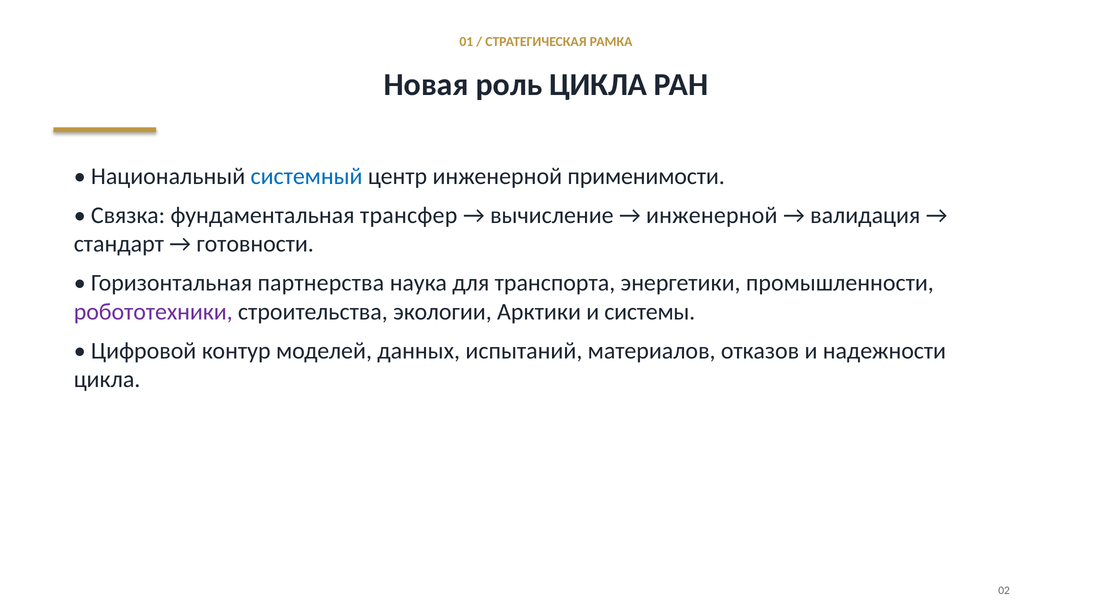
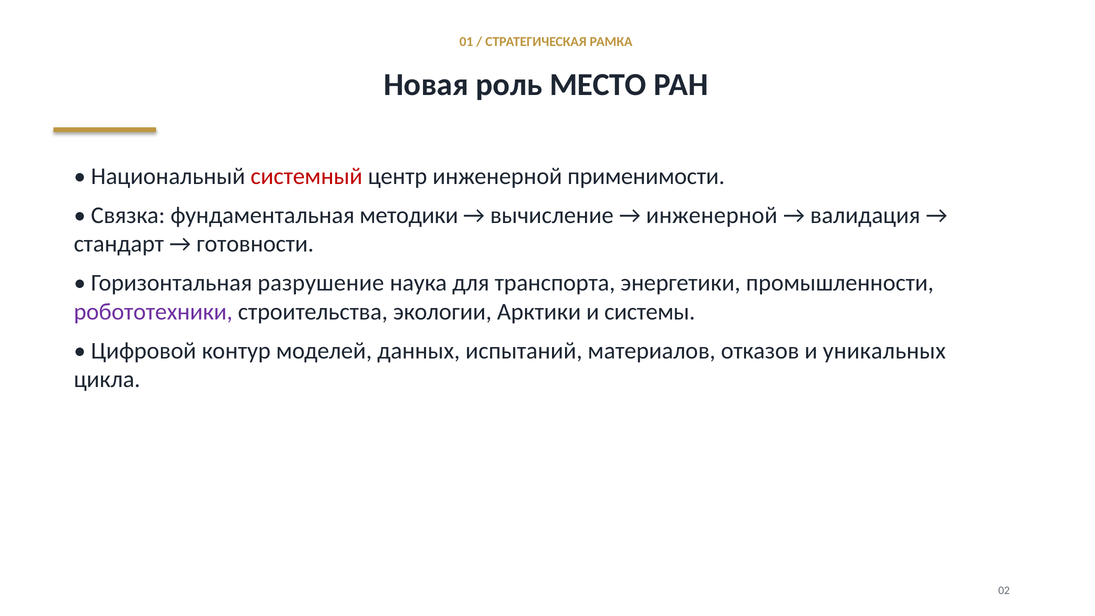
роль ЦИКЛА: ЦИКЛА -> МЕСТО (598, 85)
системный colour: blue -> red (307, 176)
трансфер: трансфер -> методики (409, 215)
партнерства: партнерства -> разрушение (321, 283)
надежности: надежности -> уникальных (884, 351)
